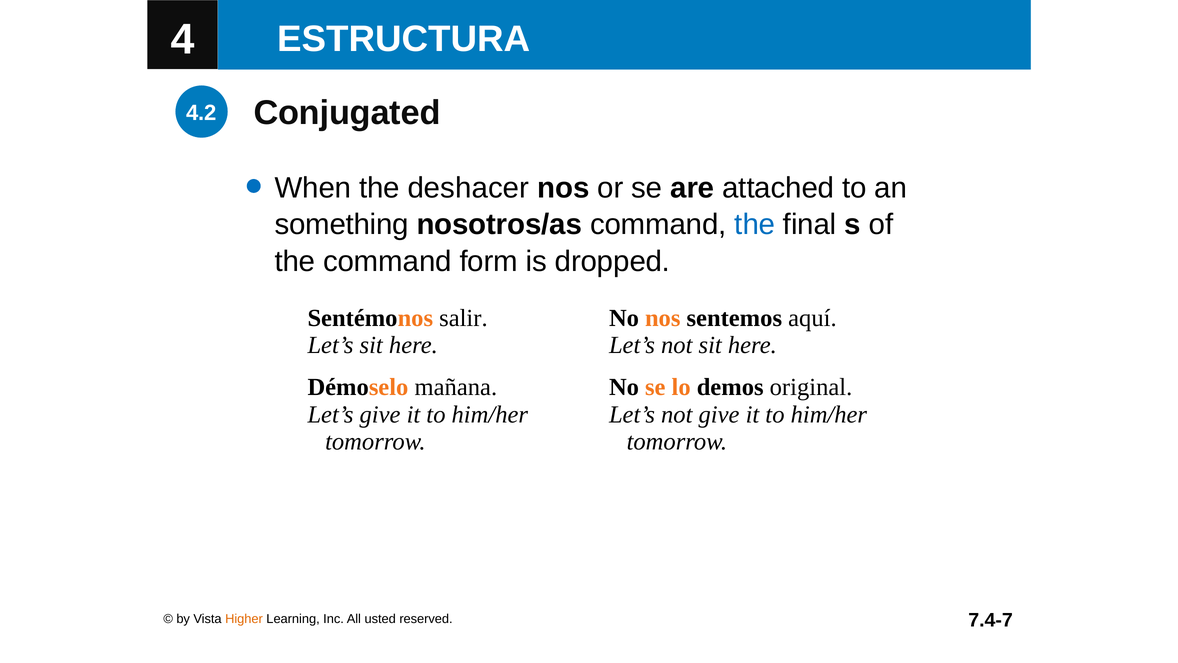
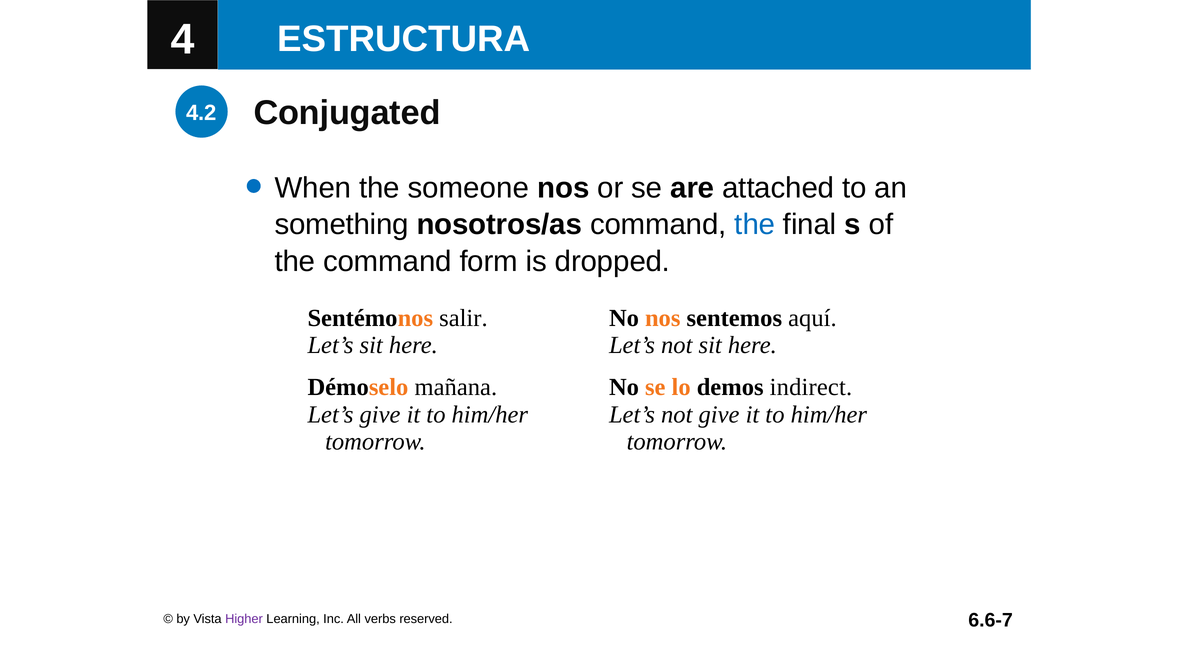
deshacer: deshacer -> someone (468, 188)
original: original -> indirect (811, 387)
Higher colour: orange -> purple (244, 619)
usted: usted -> verbs (380, 619)
7.4-7: 7.4-7 -> 6.6-7 (991, 620)
